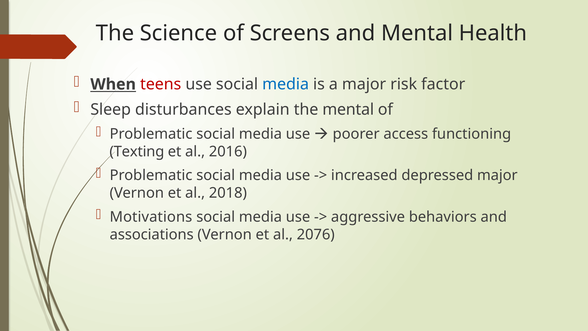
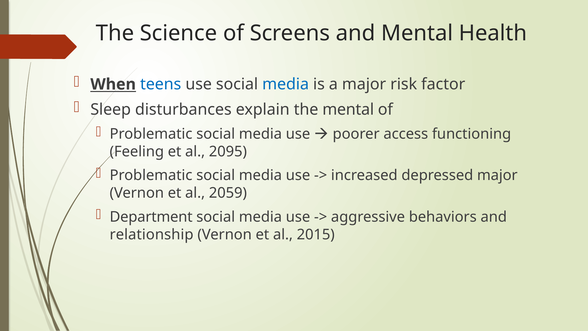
teens colour: red -> blue (161, 84)
Texting: Texting -> Feeling (137, 152)
2016: 2016 -> 2095 (228, 152)
2018: 2018 -> 2059 (228, 193)
Motivations: Motivations -> Department (151, 217)
associations: associations -> relationship (152, 234)
2076: 2076 -> 2015 (316, 234)
